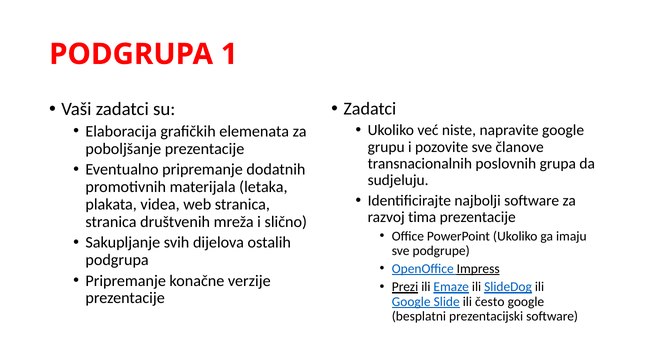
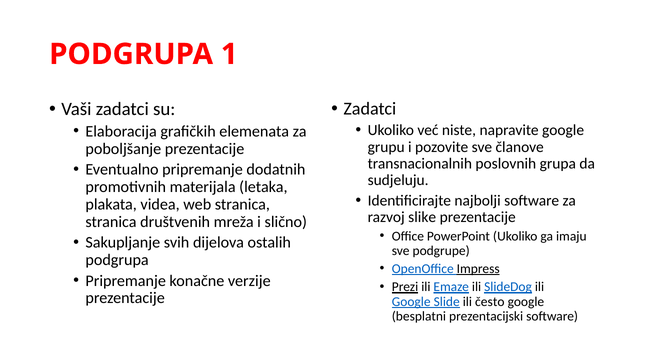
tima: tima -> slike (422, 217)
